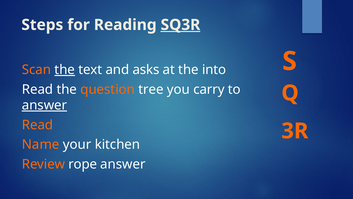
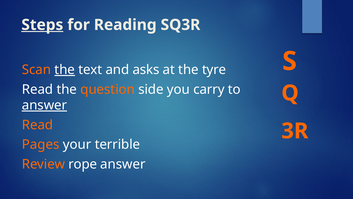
Steps underline: none -> present (42, 25)
SQ3R underline: present -> none (180, 25)
into: into -> tyre (214, 70)
tree: tree -> side (151, 89)
Name: Name -> Pages (41, 144)
kitchen: kitchen -> terrible (117, 144)
